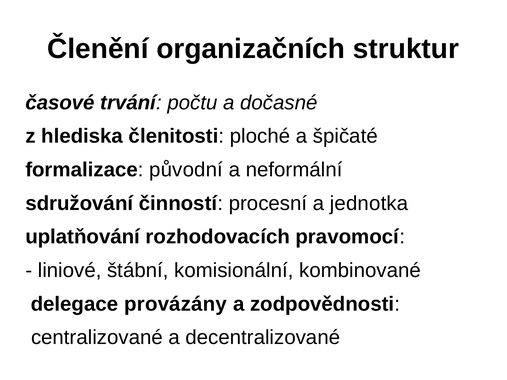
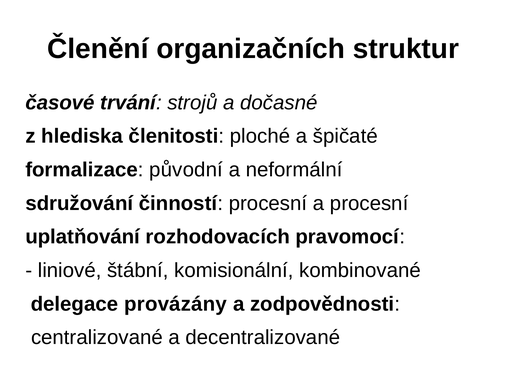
počtu: počtu -> strojů (192, 103)
a jednotka: jednotka -> procesní (369, 203)
